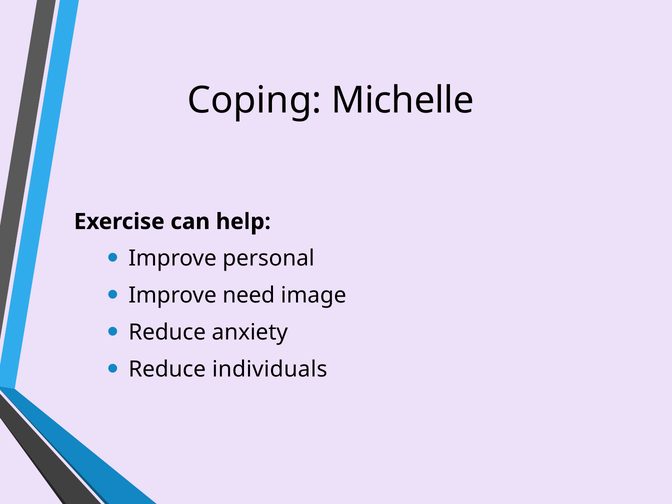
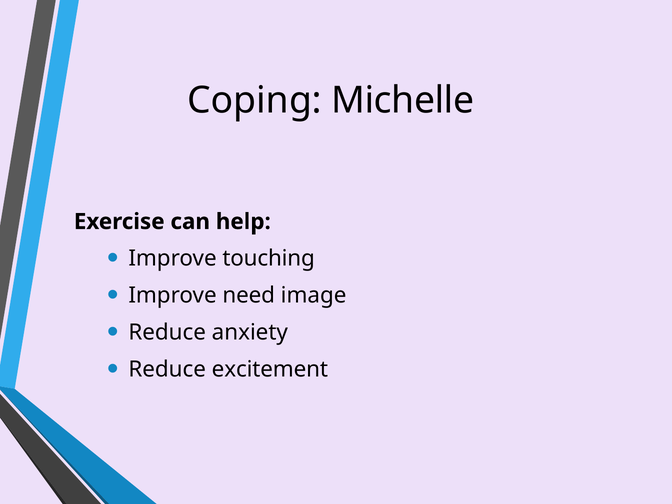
personal: personal -> touching (269, 259)
individuals: individuals -> excitement (270, 369)
